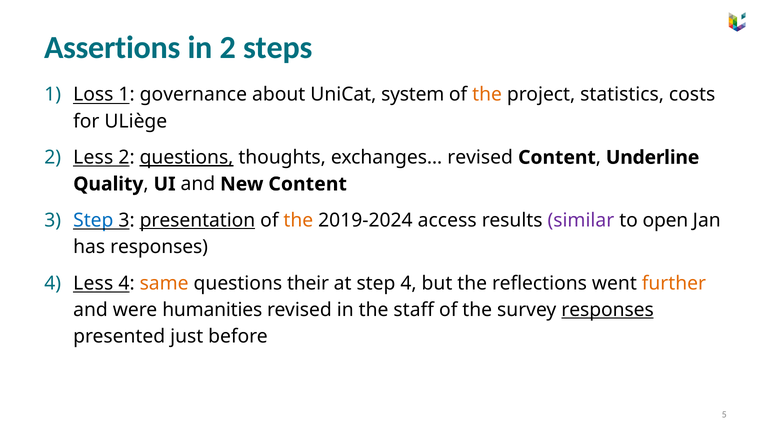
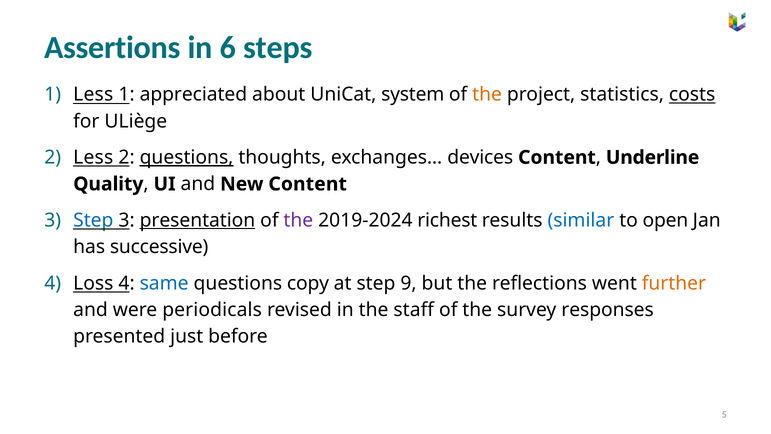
in 2: 2 -> 6 (228, 47)
1 Loss: Loss -> Less (93, 95)
governance: governance -> appreciated (193, 95)
costs underline: none -> present (692, 95)
exchanges… revised: revised -> devices (480, 157)
the colour: orange -> purple (298, 220)
access: access -> richest (447, 220)
similar colour: purple -> blue (581, 220)
has responses: responses -> successive (159, 247)
4 Less: Less -> Loss (93, 283)
same colour: orange -> blue (164, 283)
their: their -> copy (308, 283)
step 4: 4 -> 9 (409, 283)
humanities: humanities -> periodicals (212, 310)
responses underline: present -> none (608, 310)
